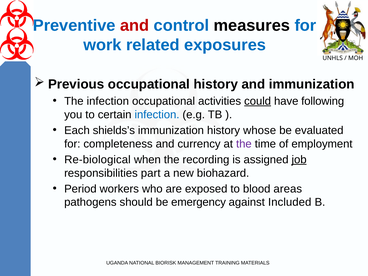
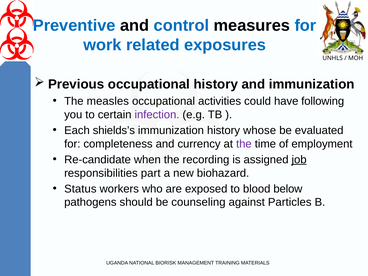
and colour: red -> black (135, 25)
The infection: infection -> measles (108, 101)
could underline: present -> none (258, 101)
infection colour: blue -> purple (157, 115)
Re-biological: Re-biological -> Re-candidate (98, 160)
Period: Period -> Status (80, 189)
areas: areas -> below (288, 189)
emergency: emergency -> counseling (198, 202)
Included: Included -> Particles (290, 202)
